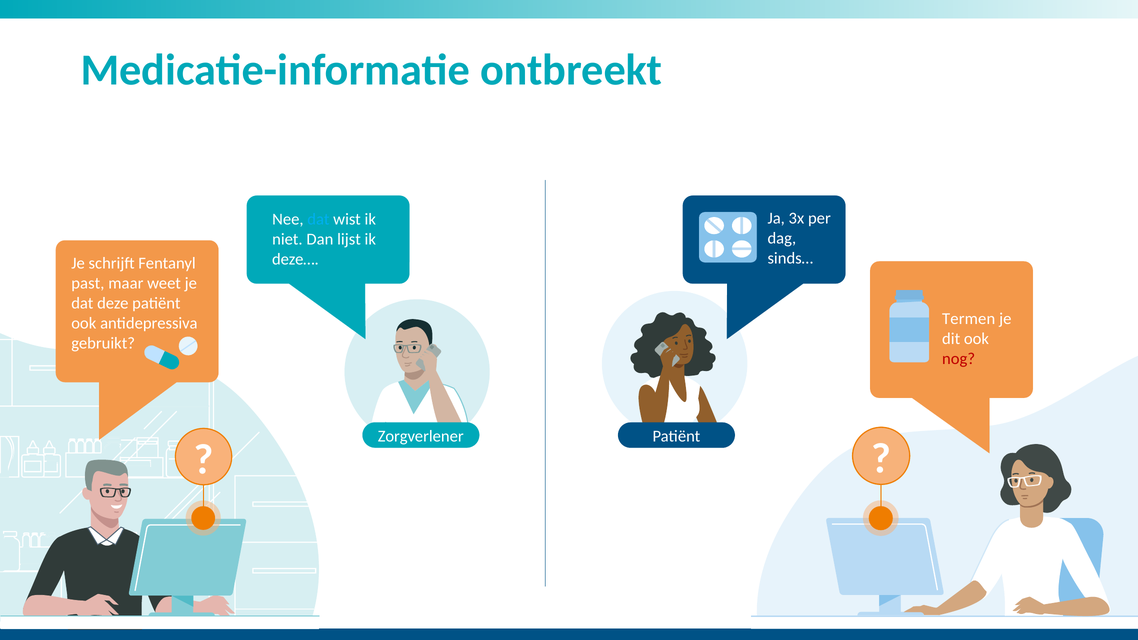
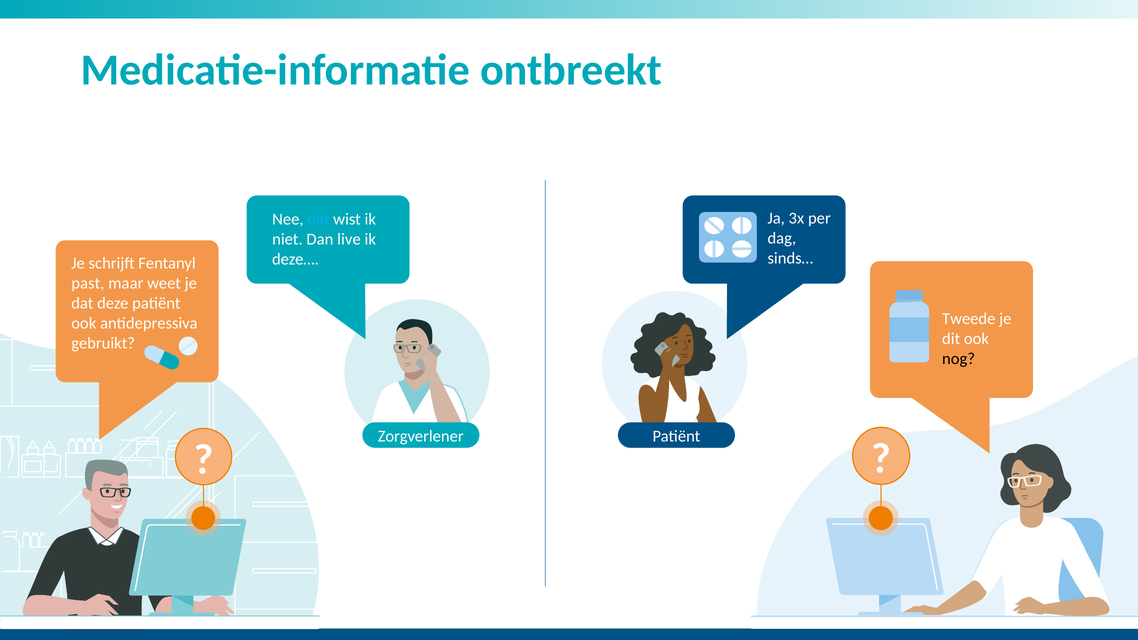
lijst: lijst -> live (349, 239)
Termen: Termen -> Tweede (969, 319)
nog colour: red -> black (959, 359)
